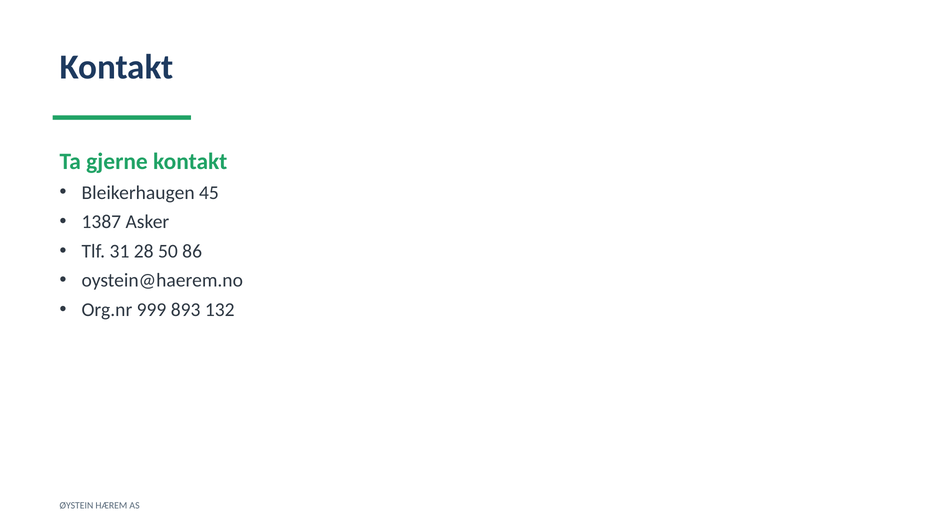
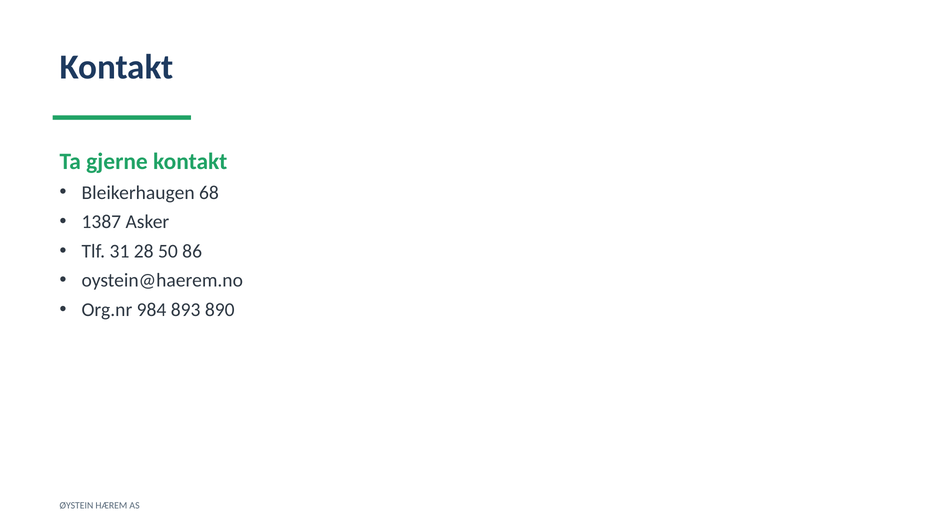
45: 45 -> 68 (209, 193)
999: 999 -> 984 (151, 310)
132: 132 -> 890 (220, 310)
